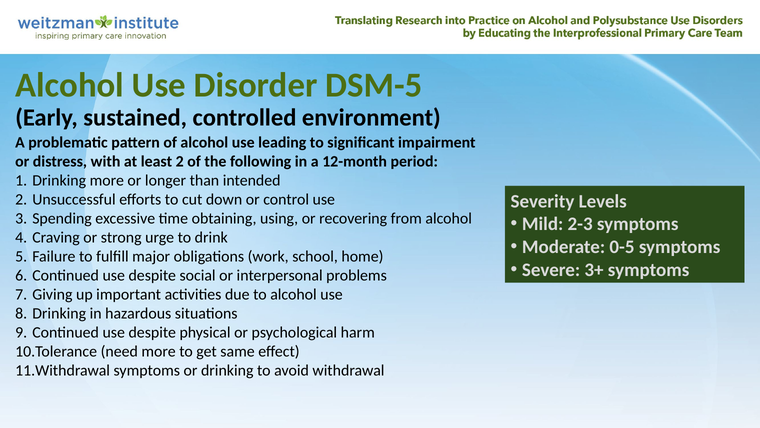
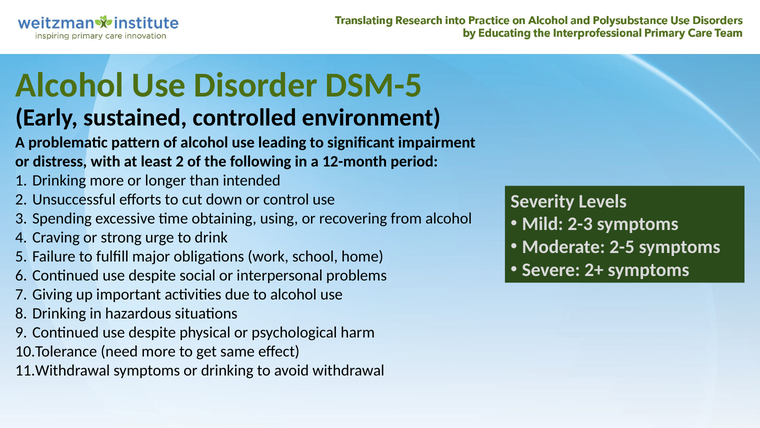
0-5: 0-5 -> 2-5 (622, 247)
3+: 3+ -> 2+ (594, 270)
